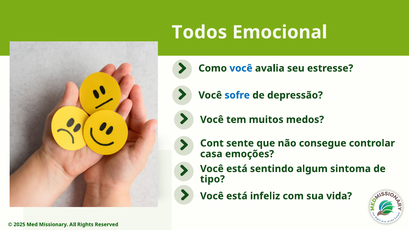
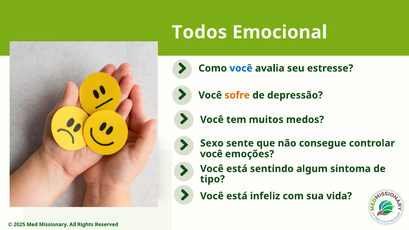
sofre colour: blue -> orange (237, 95)
Cont: Cont -> Sexo (212, 143)
casa: casa -> você (211, 154)
